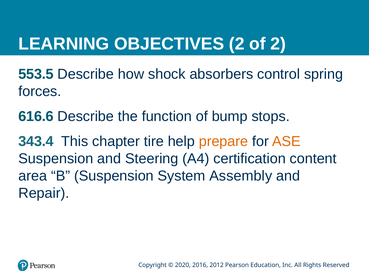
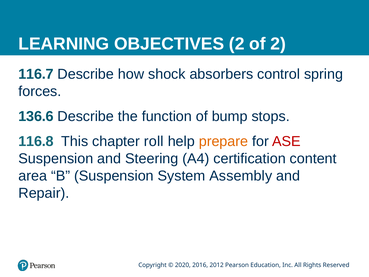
553.5: 553.5 -> 116.7 (36, 74)
616.6: 616.6 -> 136.6 (36, 116)
343.4: 343.4 -> 116.8 (36, 141)
tire: tire -> roll (154, 141)
ASE colour: orange -> red (286, 141)
